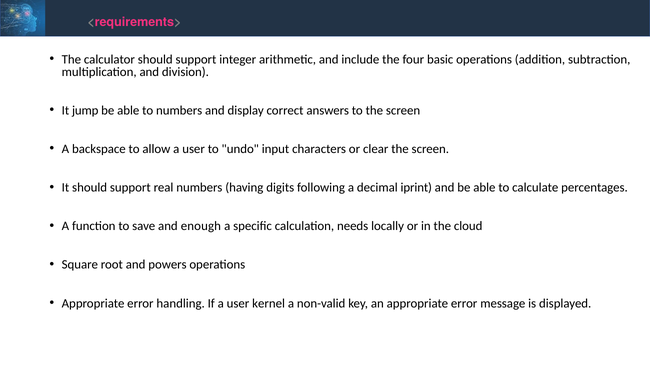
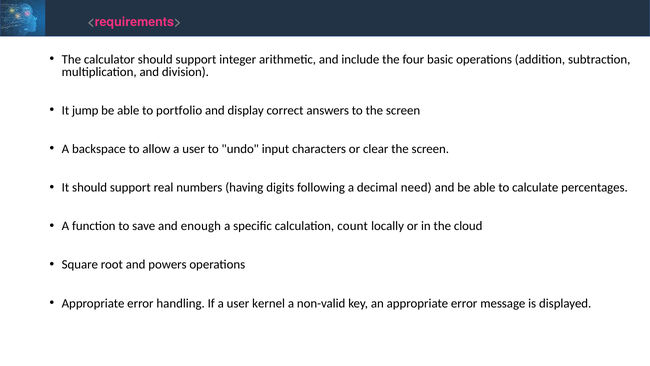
to numbers: numbers -> portfolio (179, 110)
iprint: iprint -> need (416, 187)
needs: needs -> count (353, 226)
